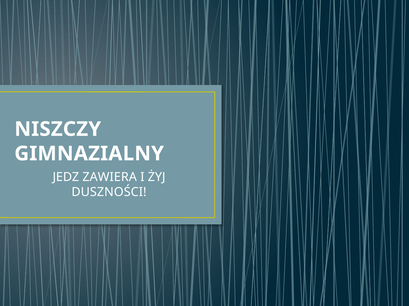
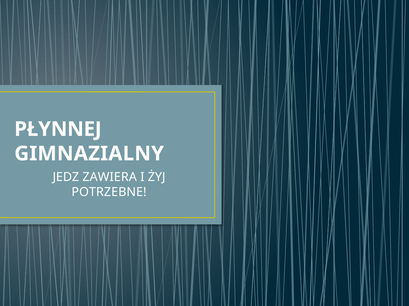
NISZCZY: NISZCZY -> PŁYNNEJ (58, 129)
DUSZNOŚCI: DUSZNOŚCI -> POTRZEBNE (109, 192)
